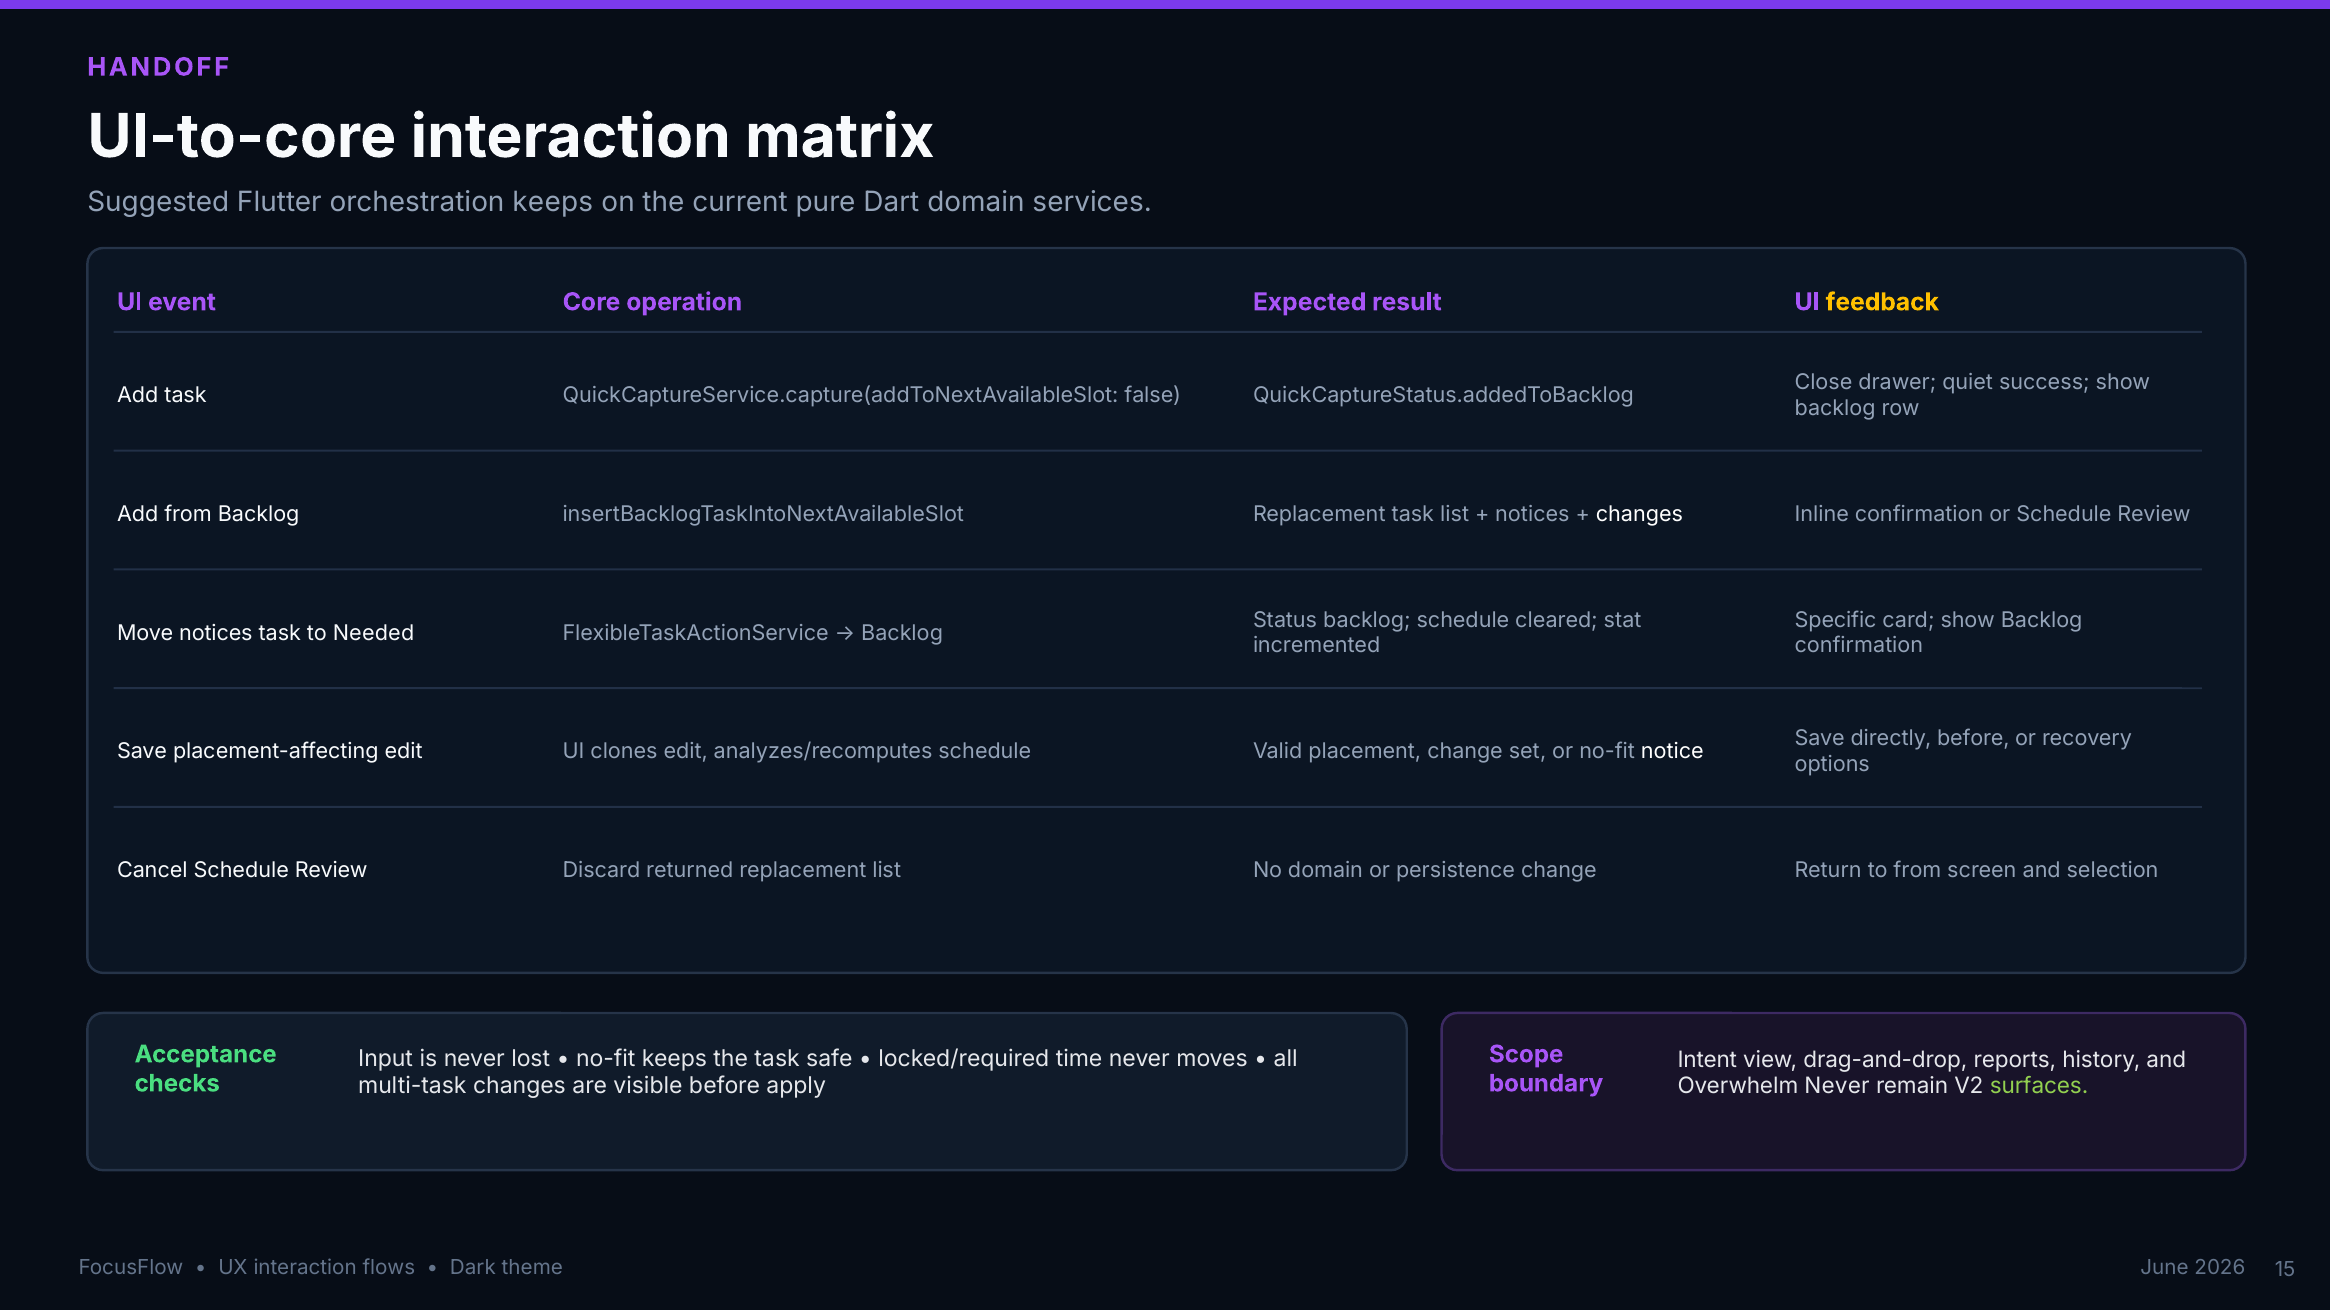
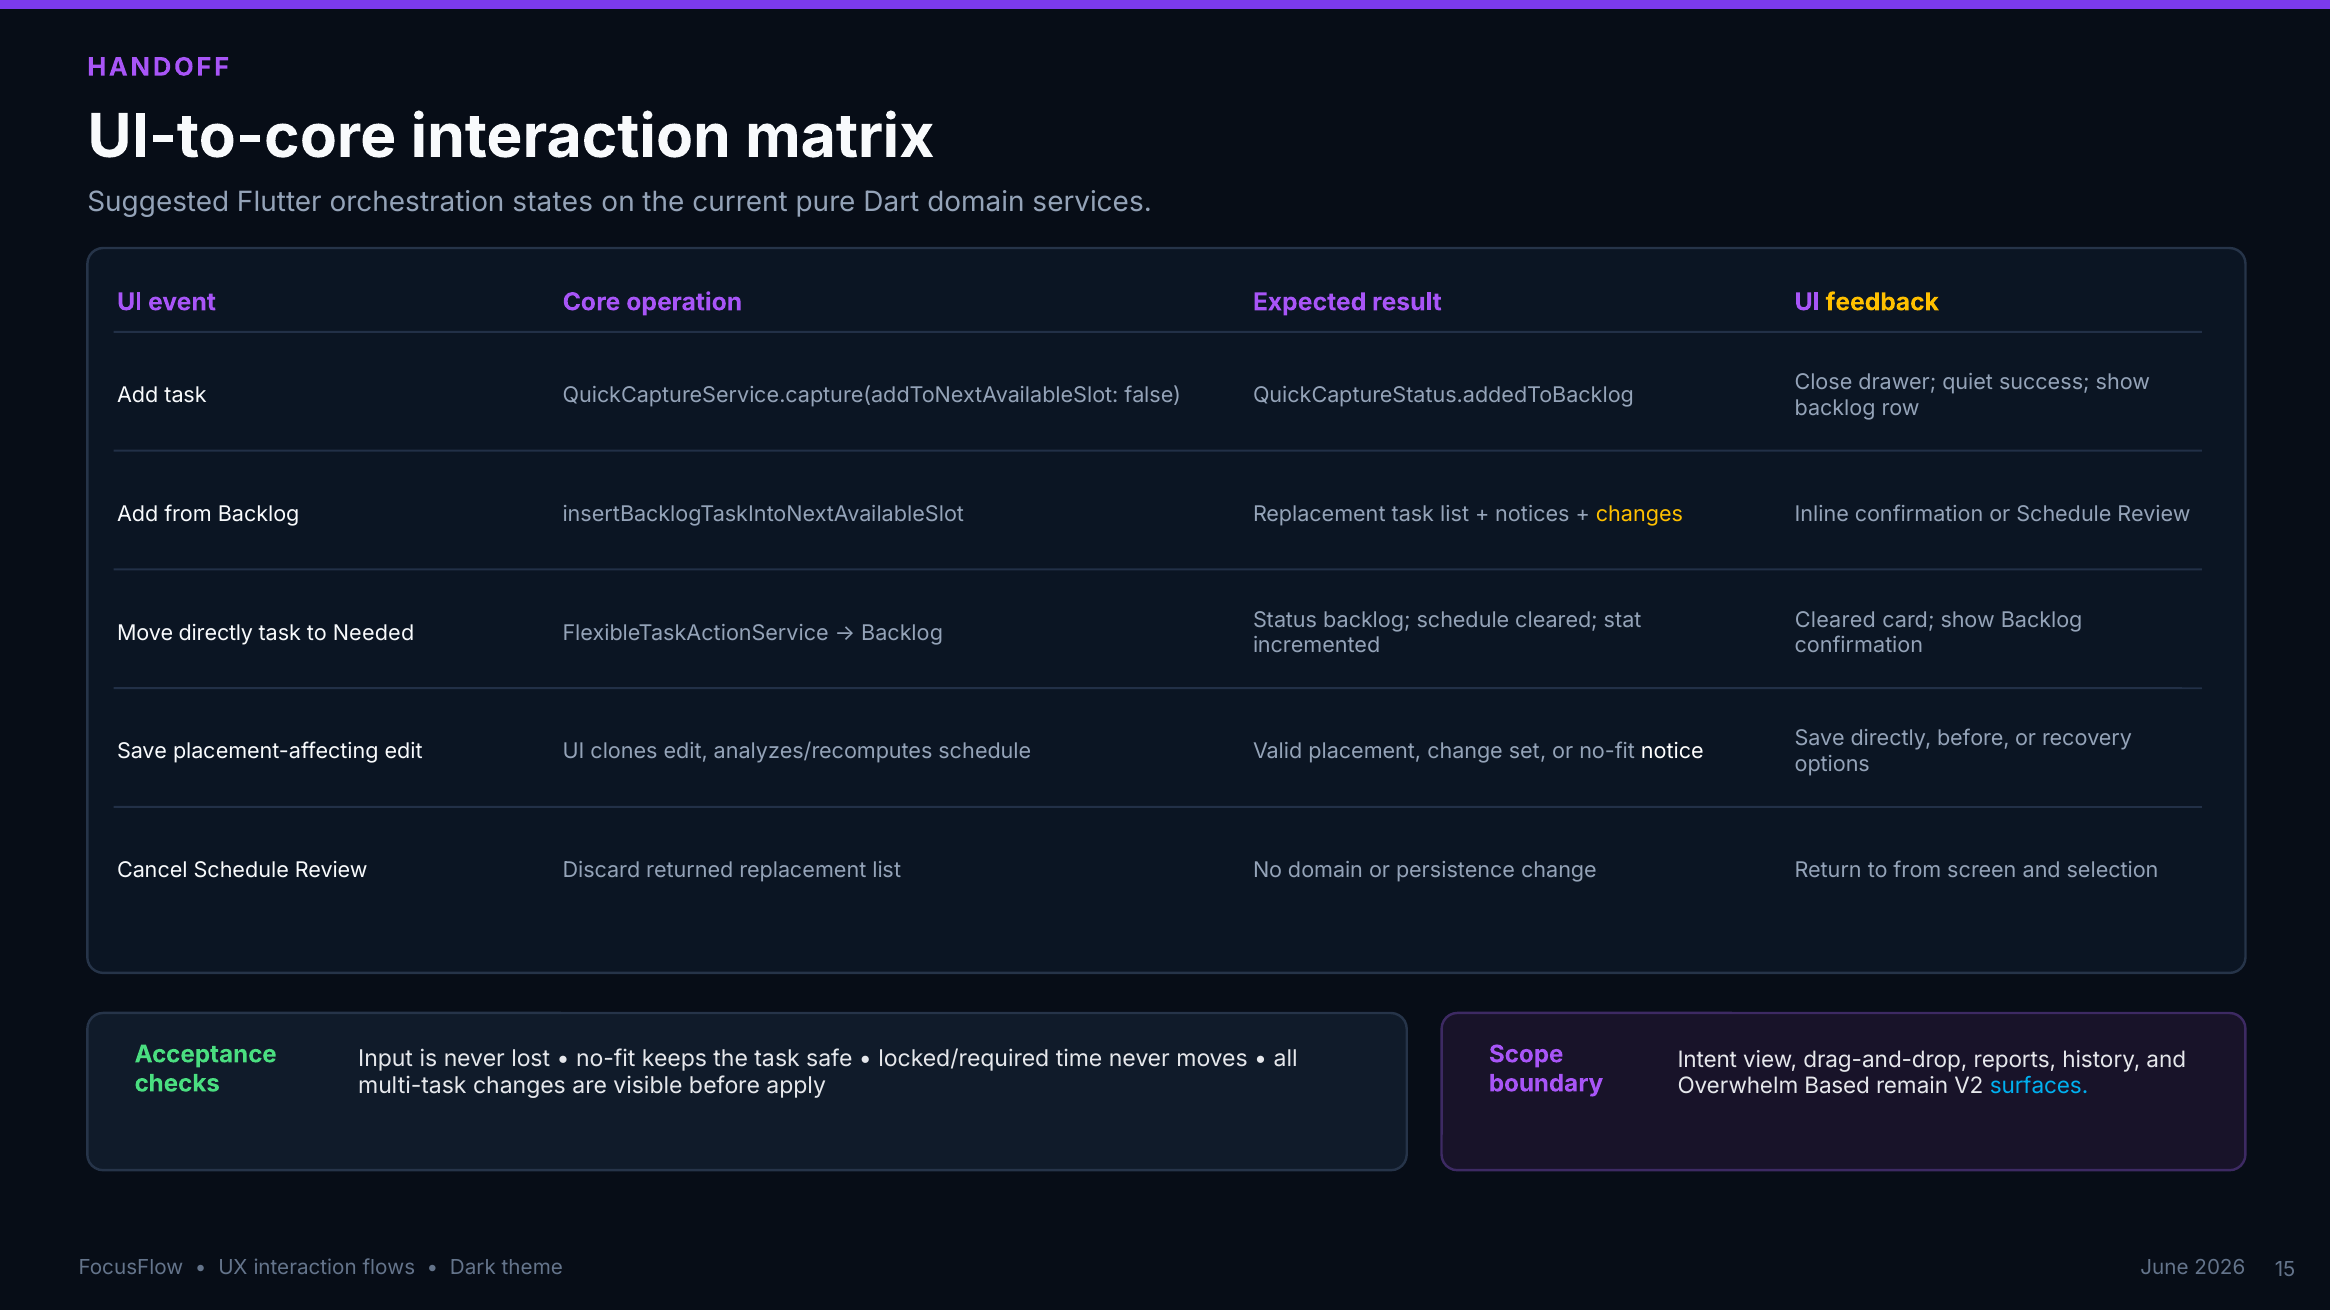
orchestration keeps: keeps -> states (553, 203)
changes colour: white -> yellow (1639, 514)
Specific: Specific -> Cleared (1835, 620)
Move notices: notices -> directly (216, 633)
Overwhelm Never: Never -> Based (1837, 1087)
surfaces colour: light green -> light blue (2039, 1087)
